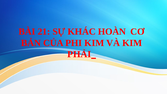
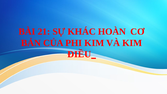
PHẢI: PHẢI -> ĐIỀU (79, 54)
